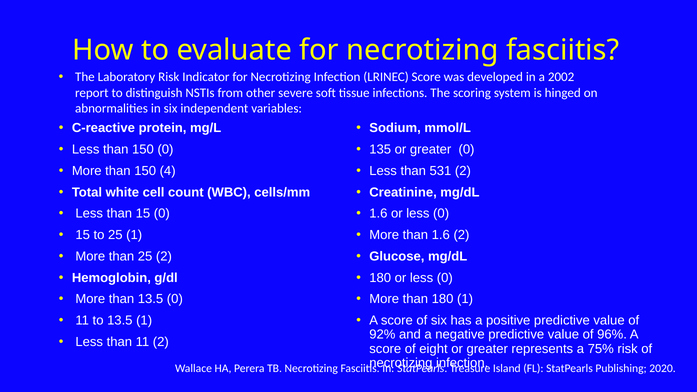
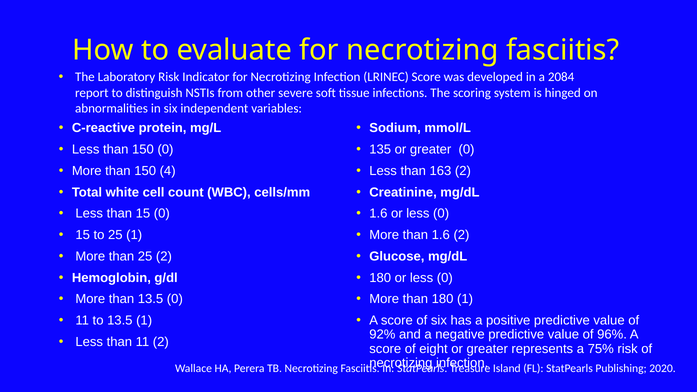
2002: 2002 -> 2084 (561, 77)
531: 531 -> 163 (440, 171)
